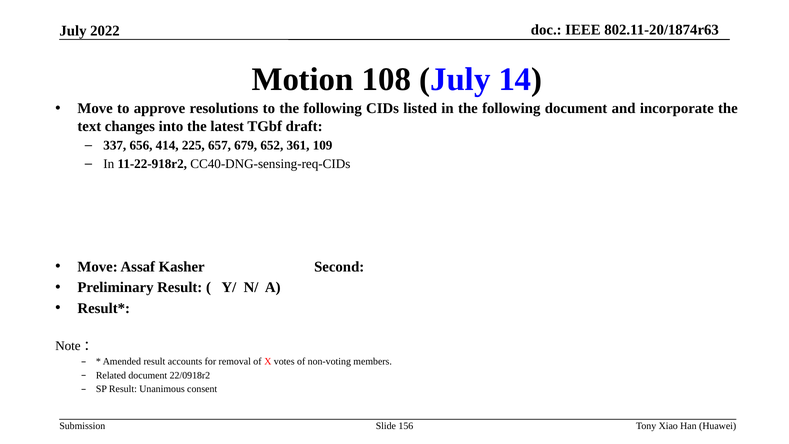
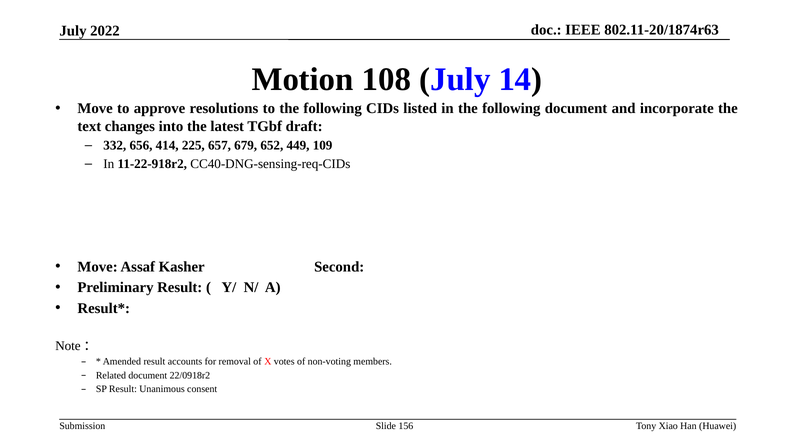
337: 337 -> 332 (115, 146)
361: 361 -> 449 (298, 146)
